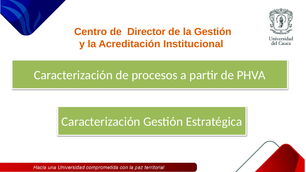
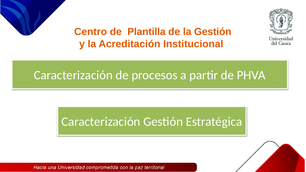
Director: Director -> Plantilla (146, 32)
